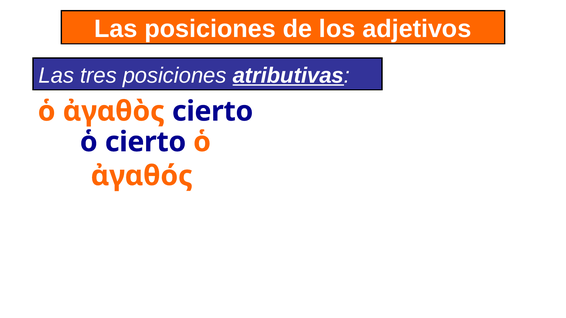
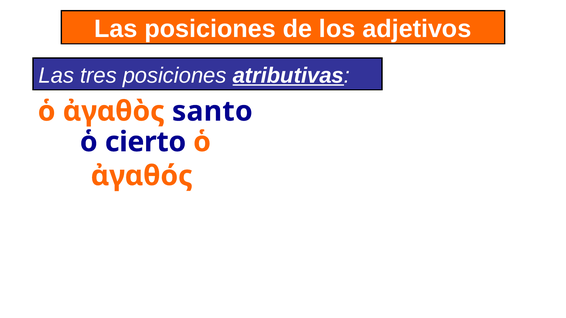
ἀγαθὸς cierto: cierto -> santo (212, 111)
